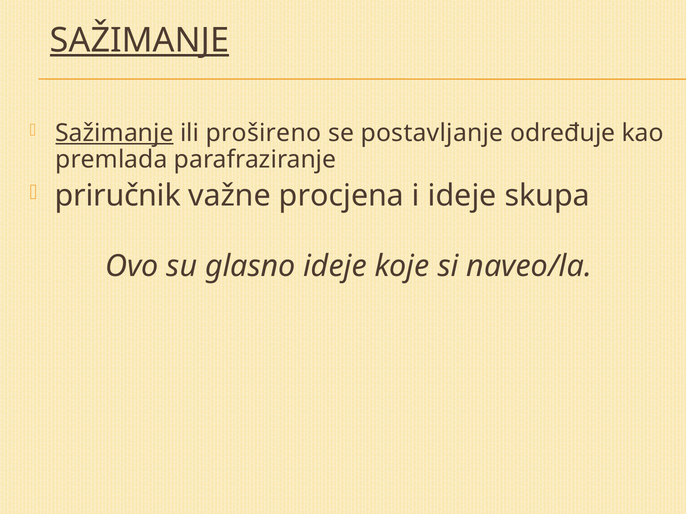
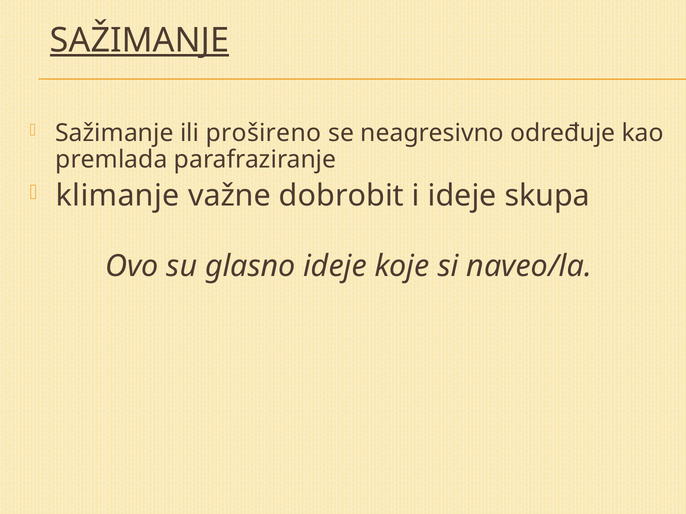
Sažimanje underline: present -> none (114, 133)
postavljanje: postavljanje -> neagresivno (432, 133)
priručnik: priručnik -> klimanje (118, 196)
procjena: procjena -> dobrobit (341, 196)
